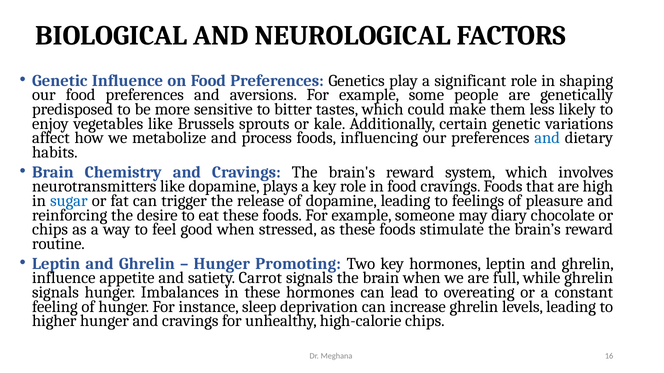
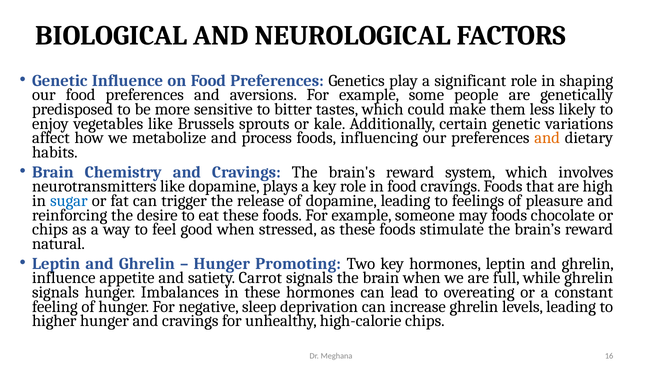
and colour: blue -> orange (547, 138)
may diary: diary -> foods (509, 215)
routine: routine -> natural (58, 244)
instance: instance -> negative (209, 307)
